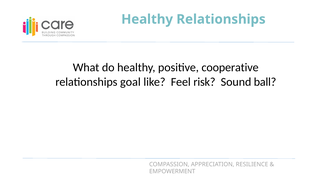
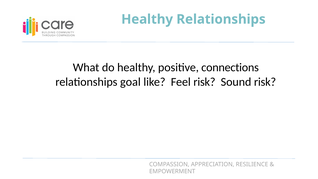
cooperative: cooperative -> connections (230, 67)
Sound ball: ball -> risk (265, 82)
